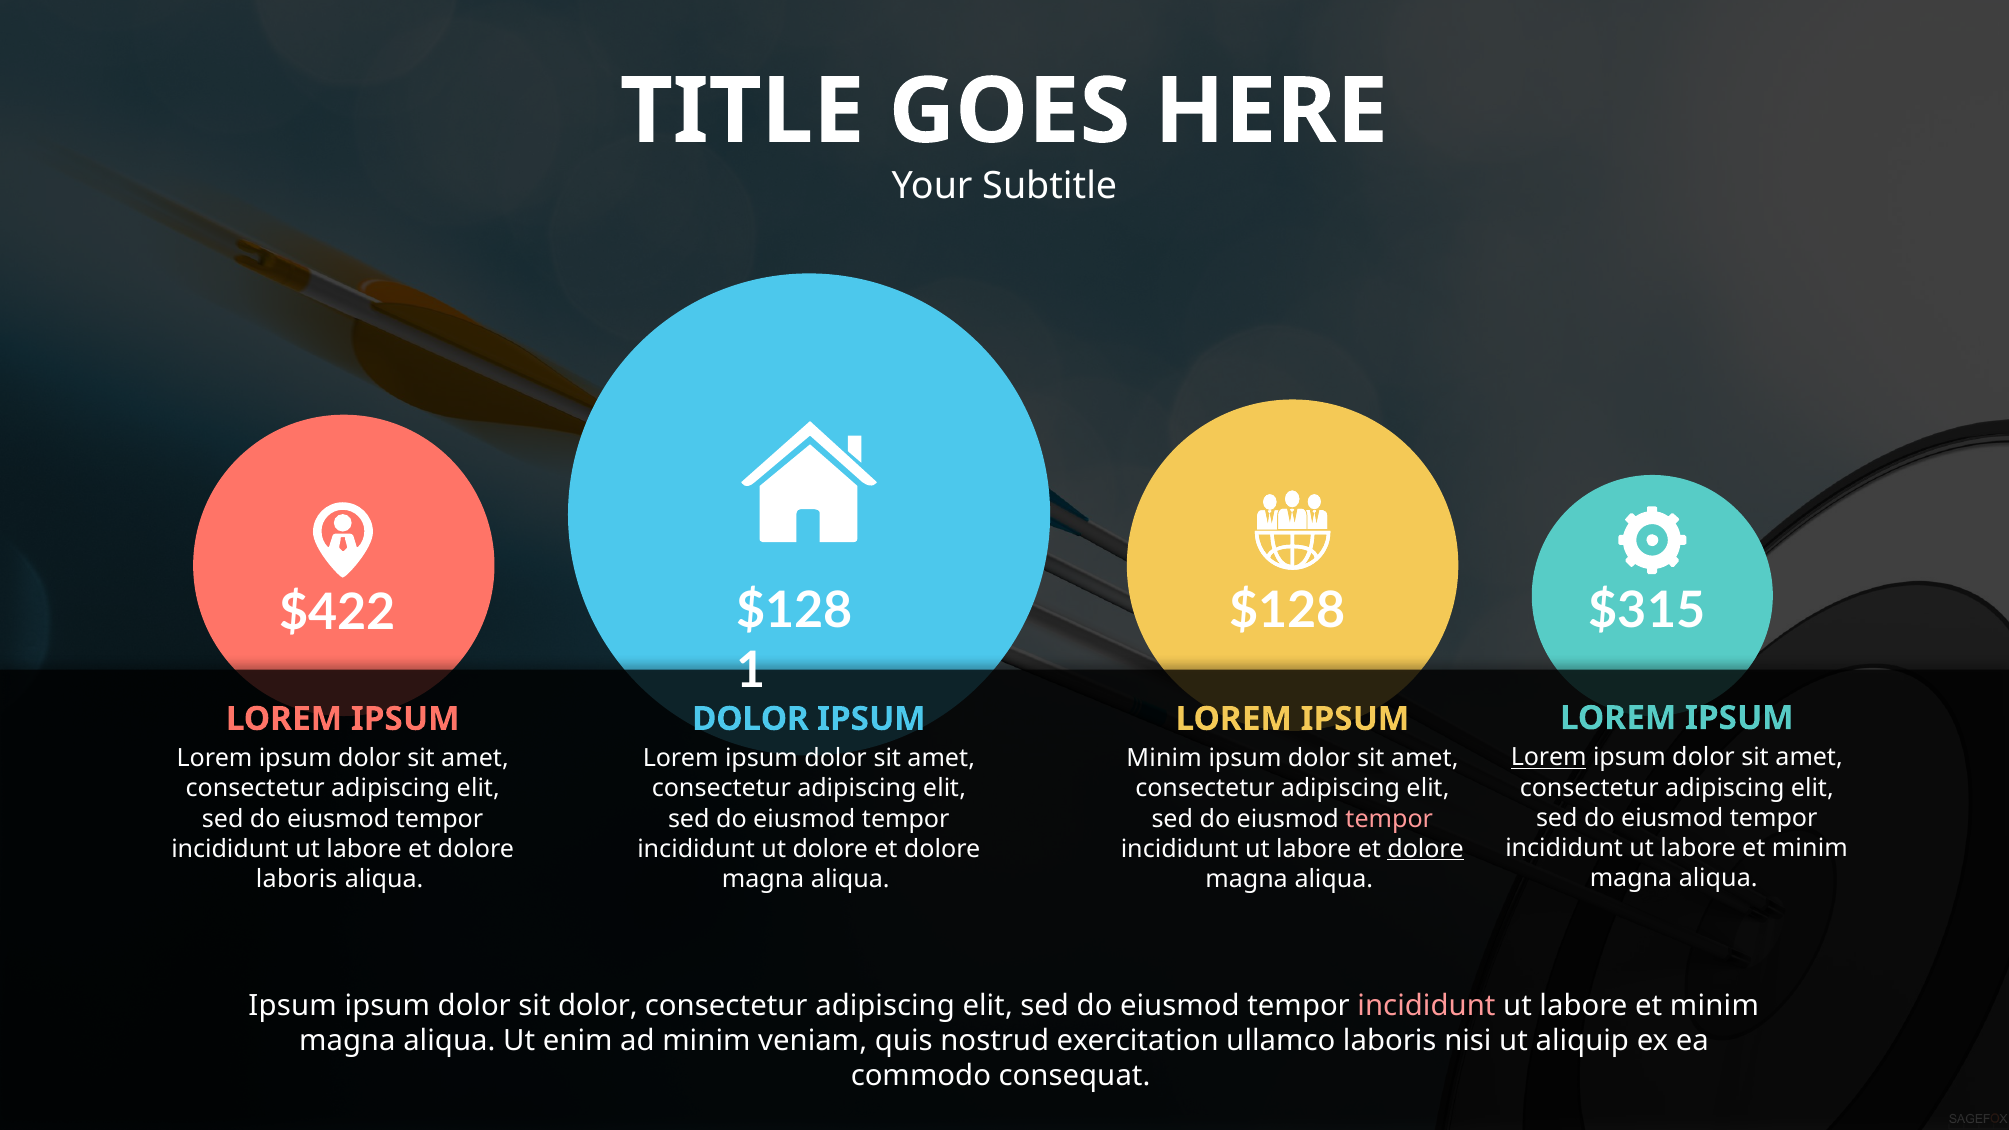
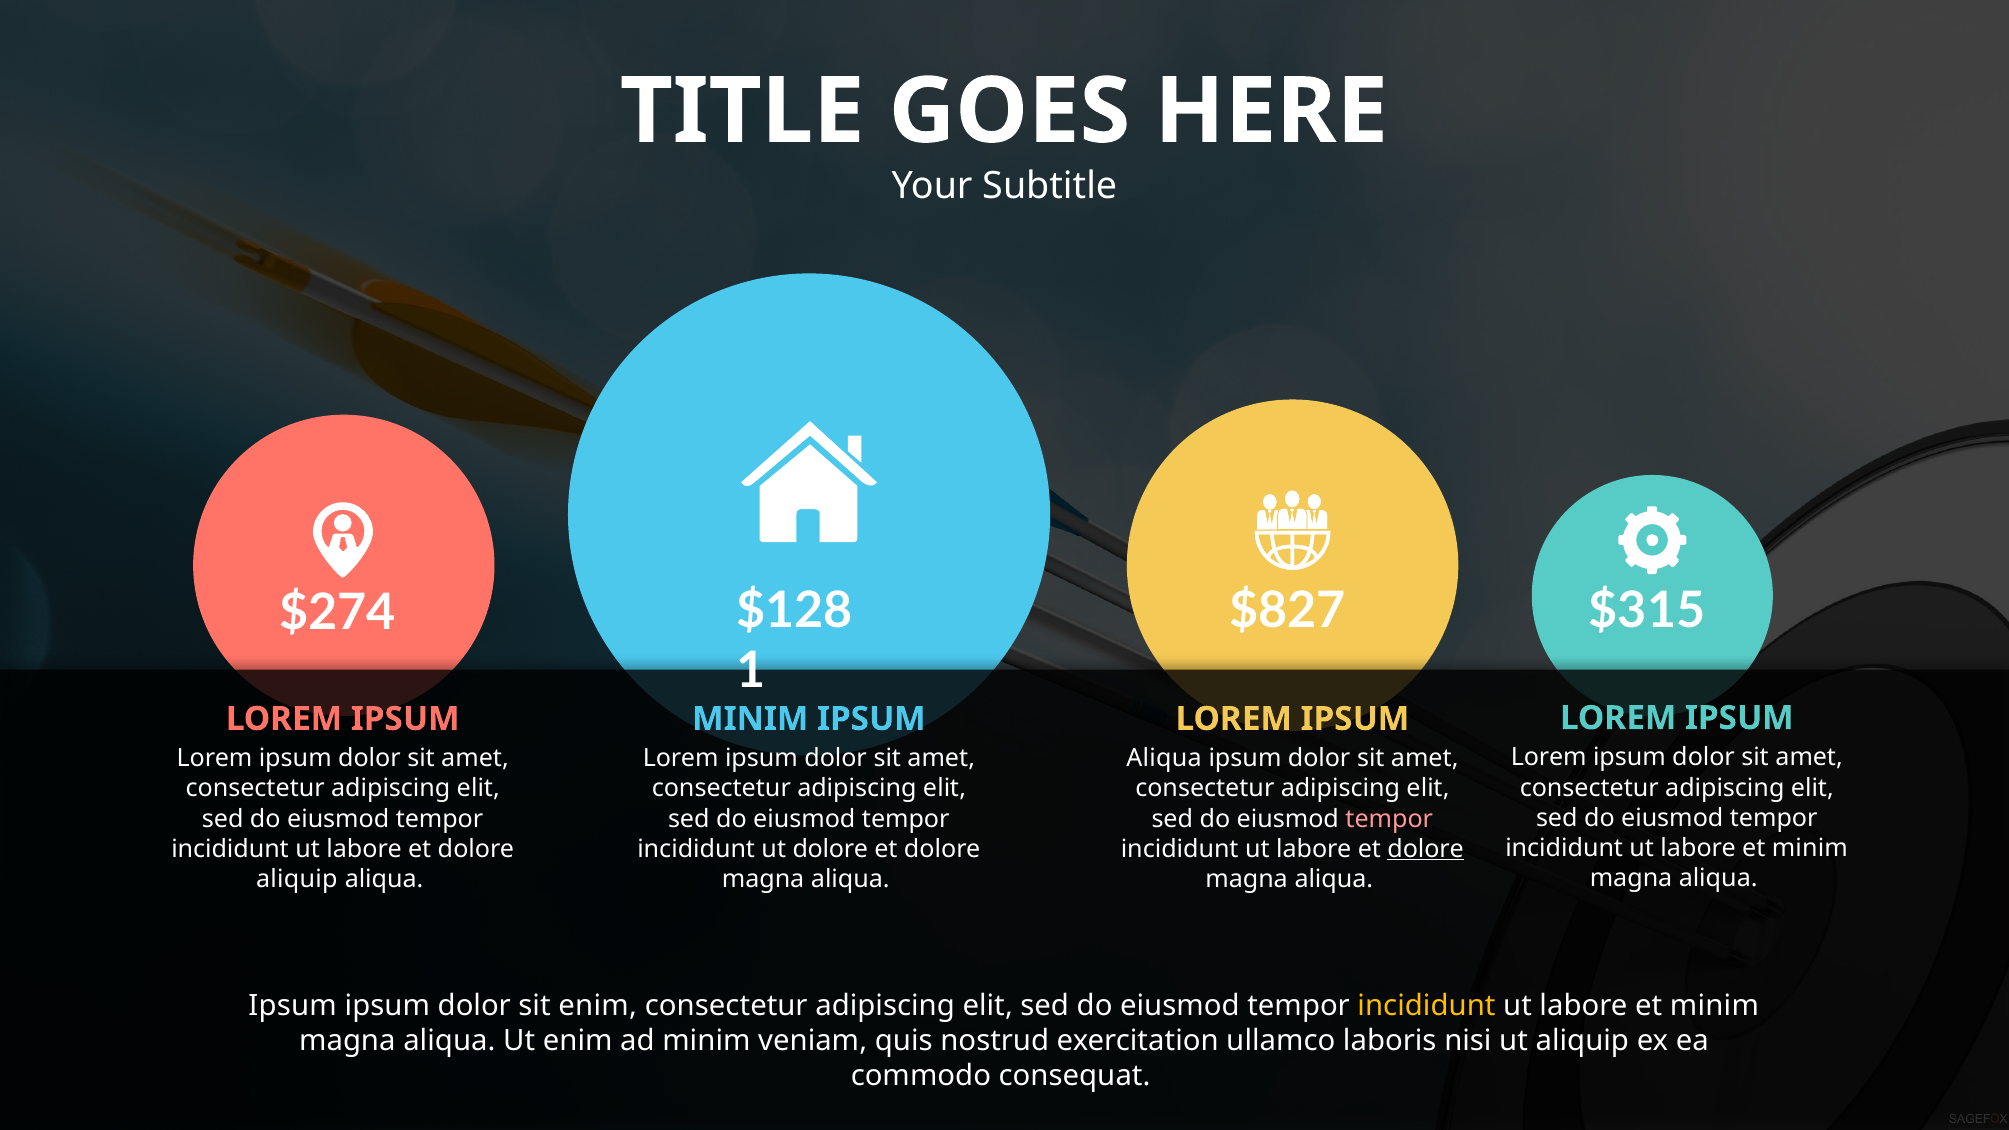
$128: $128 -> $827 (1287, 611)
$422: $422 -> $274 (337, 613)
DOLOR: DOLOR -> MINIM (750, 719)
Lorem underline: present -> none (1549, 758)
Minim: Minim -> Aliqua (1164, 759)
laboris: laboris -> aliquip (297, 879)
sit dolor: dolor -> enim (598, 1006)
incididunt colour: pink -> yellow (1426, 1006)
